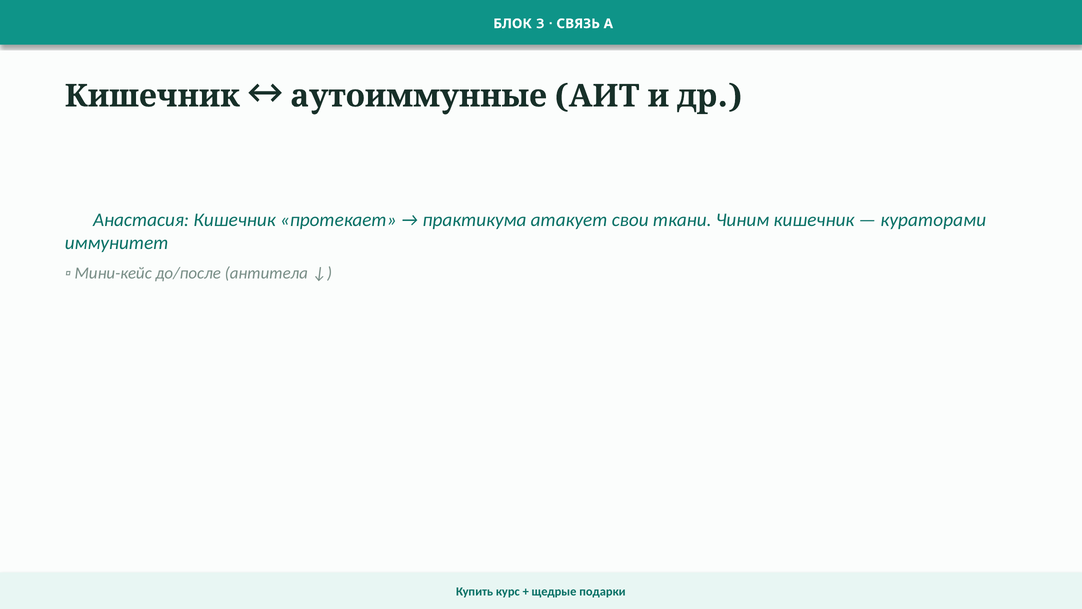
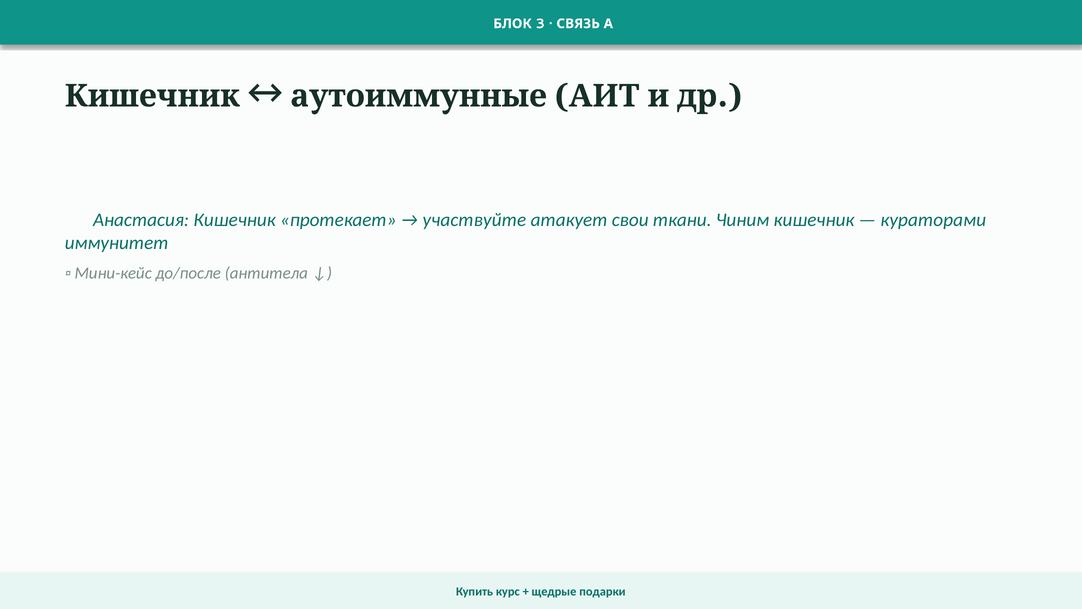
практикума: практикума -> участвуйте (474, 220)
